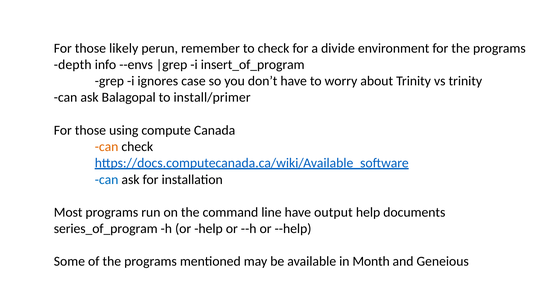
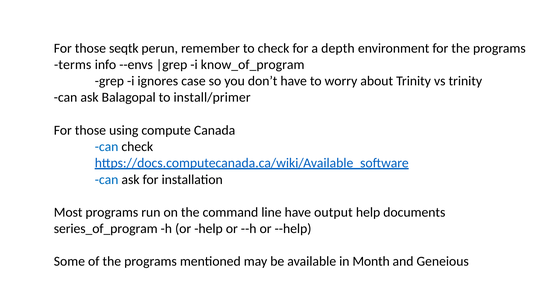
likely: likely -> seqtk (124, 48)
divide: divide -> depth (338, 48)
depth: depth -> terms (73, 65)
insert_of_program: insert_of_program -> know_of_program (253, 65)
can colour: orange -> blue (107, 147)
